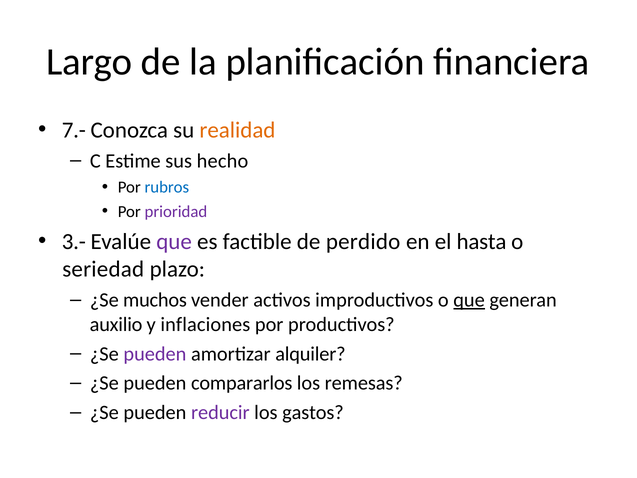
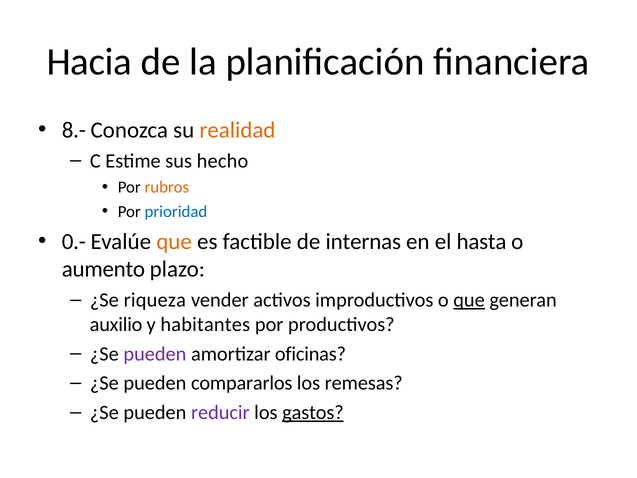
Largo: Largo -> Hacia (89, 62)
7.-: 7.- -> 8.- (74, 130)
rubros colour: blue -> orange (167, 187)
prioridad colour: purple -> blue (176, 212)
3.-: 3.- -> 0.- (74, 241)
que colour: purple -> orange (174, 241)
perdido: perdido -> internas (363, 241)
seriedad: seriedad -> aumento (103, 269)
muchos: muchos -> riqueza (155, 300)
inflaciones: inflaciones -> habitantes (205, 324)
alquiler: alquiler -> oficinas (310, 354)
gastos underline: none -> present (313, 412)
